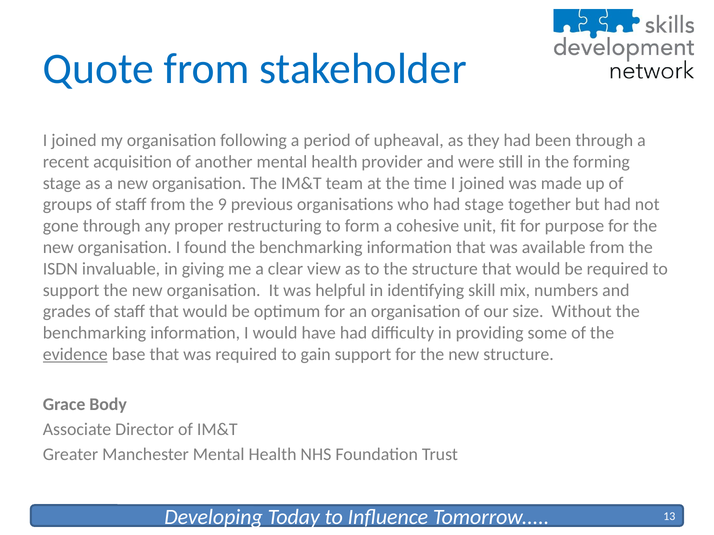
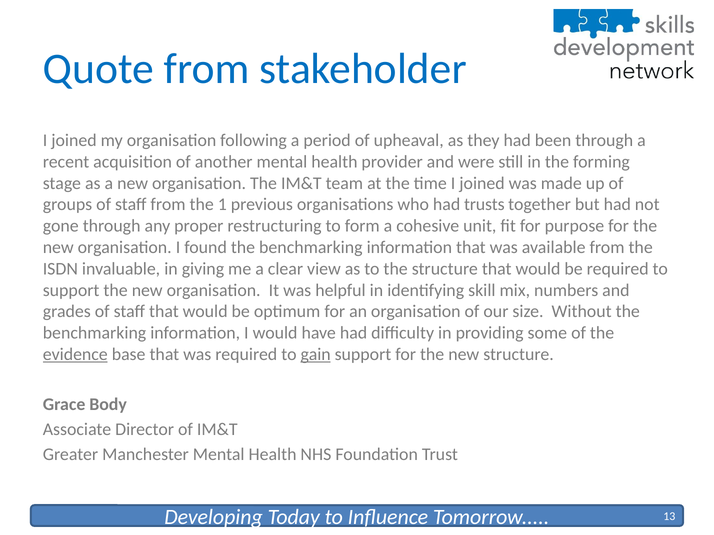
9: 9 -> 1 (222, 205)
had stage: stage -> trusts (484, 205)
gain underline: none -> present (316, 355)
